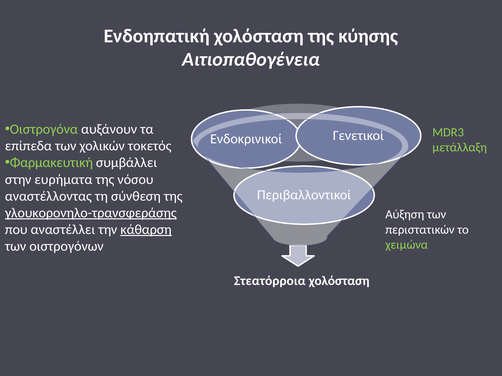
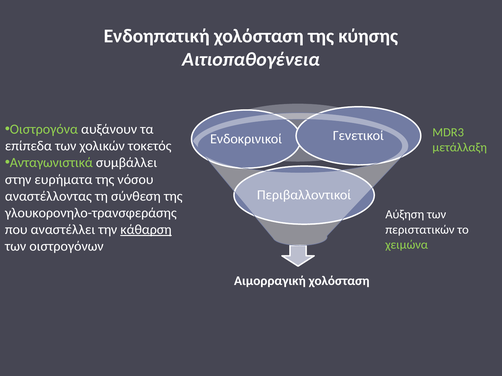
Φαρμακευτική: Φαρμακευτική -> Ανταγωνιστικά (51, 163)
γλουκορονηλο-τρανσφεράσης underline: present -> none (91, 213)
Στεατόρροια: Στεατόρροια -> Αιμορραγική (270, 281)
